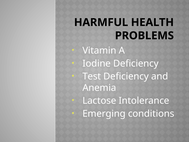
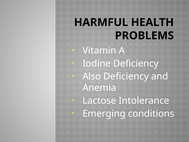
Test: Test -> Also (92, 76)
